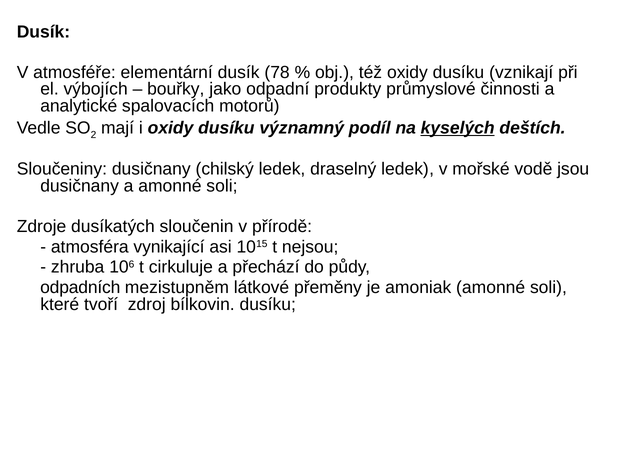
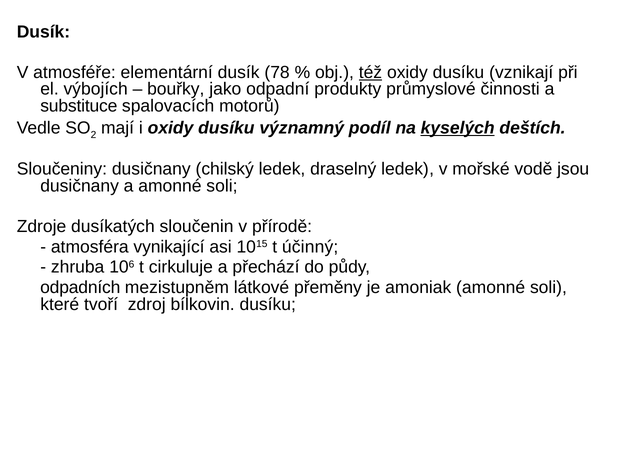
též underline: none -> present (370, 72)
analytické: analytické -> substituce (79, 106)
nejsou: nejsou -> účinný (310, 247)
